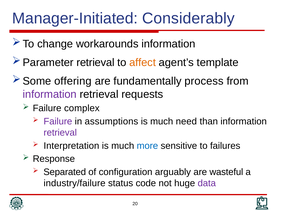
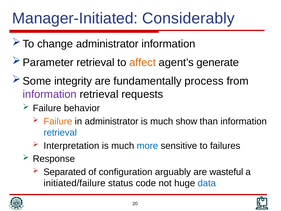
change workarounds: workarounds -> administrator (107, 44)
template: template -> generate (218, 62)
offering: offering -> integrity (73, 81)
complex: complex -> behavior (82, 108)
Failure colour: purple -> orange (58, 121)
in assumptions: assumptions -> administrator (112, 121)
need: need -> show (186, 121)
retrieval colour: purple -> blue (60, 132)
industry/failure: industry/failure -> initiated/failure (75, 183)
data colour: purple -> blue (207, 183)
